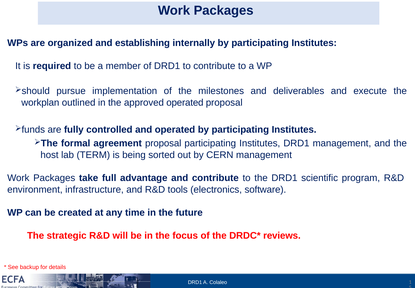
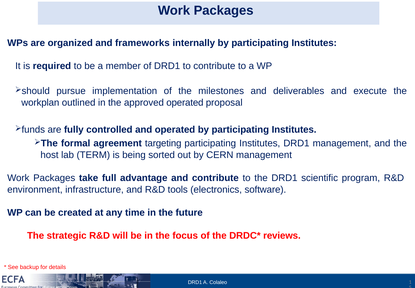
establishing: establishing -> frameworks (142, 43)
agreement proposal: proposal -> targeting (163, 143)
